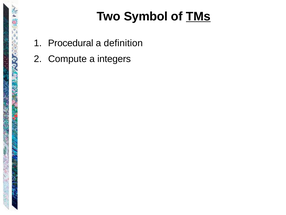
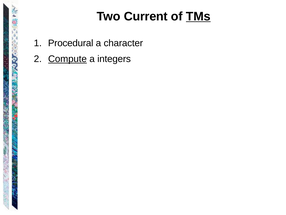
Symbol: Symbol -> Current (146, 16)
definition: definition -> character (123, 43)
Compute underline: none -> present (67, 59)
